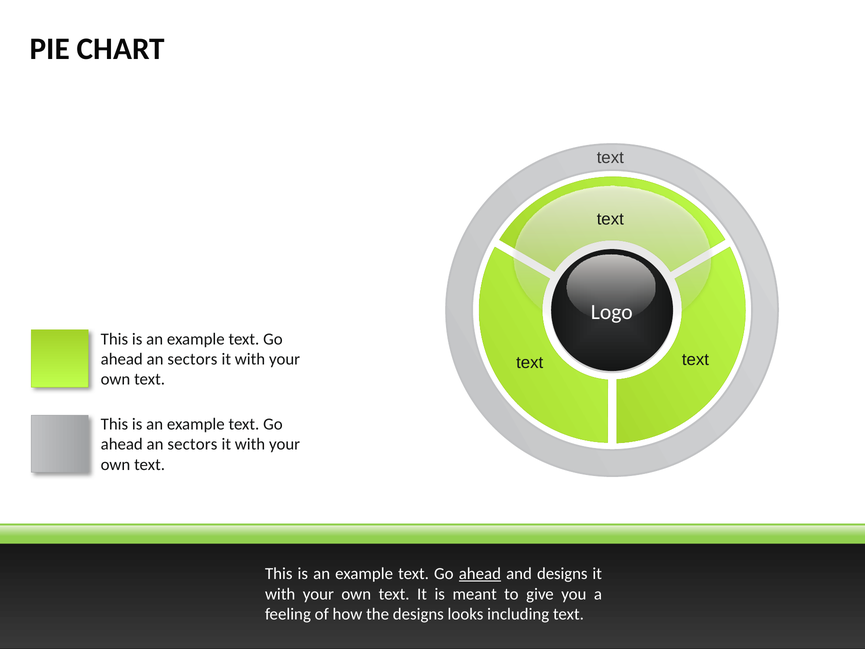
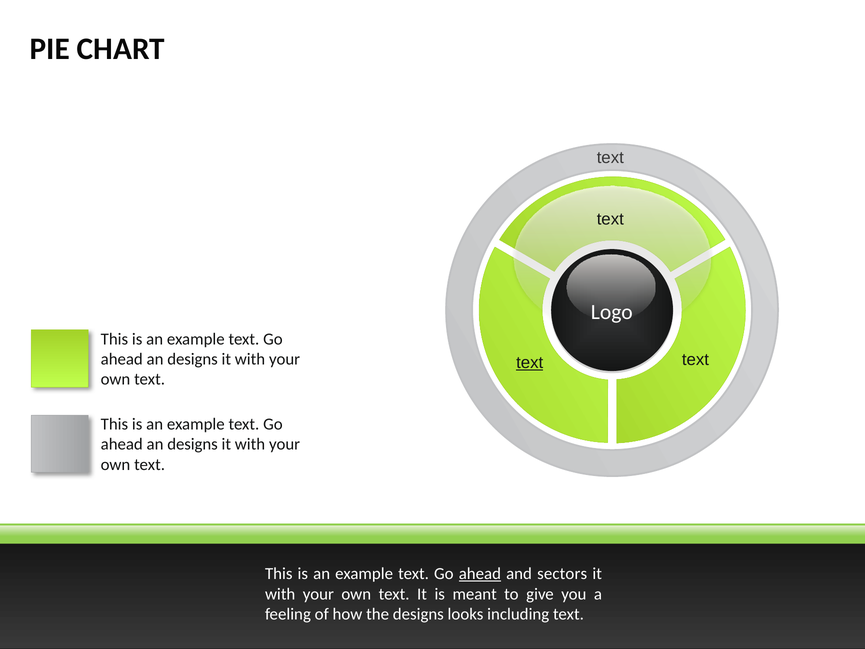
sectors: sectors -> designs (193, 359)
text underline: none -> present (530, 363)
sectors: sectors -> designs (193, 444)
and designs: designs -> sectors (562, 574)
